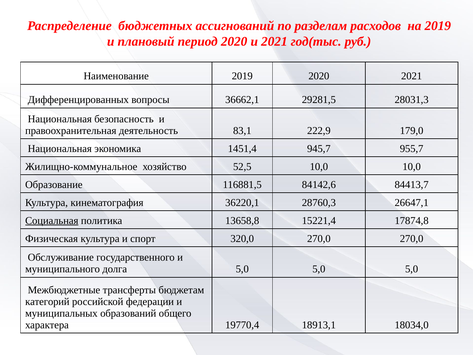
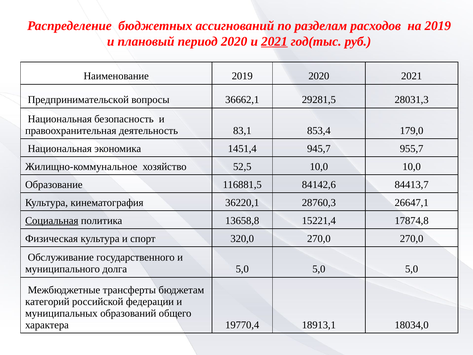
2021 underline: none -> present (274, 41)
Дифференцированных: Дифференцированных -> Предпринимательской (78, 100)
222,9: 222,9 -> 853,4 (319, 131)
